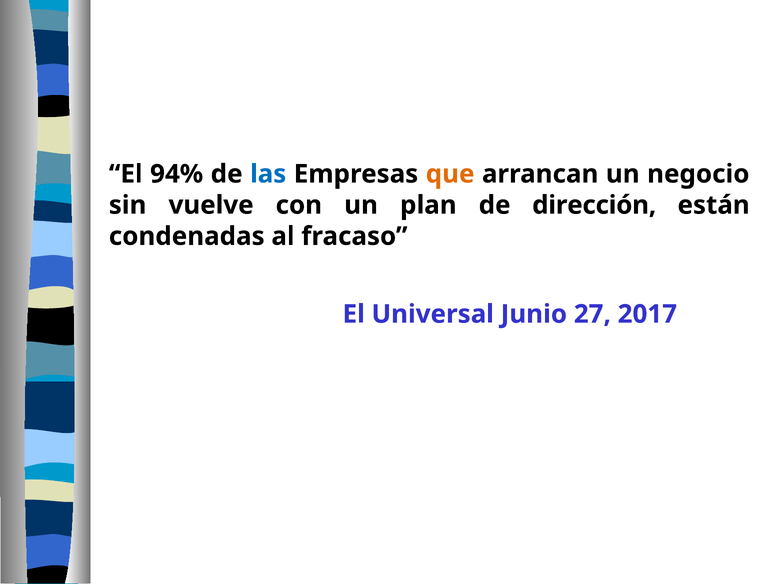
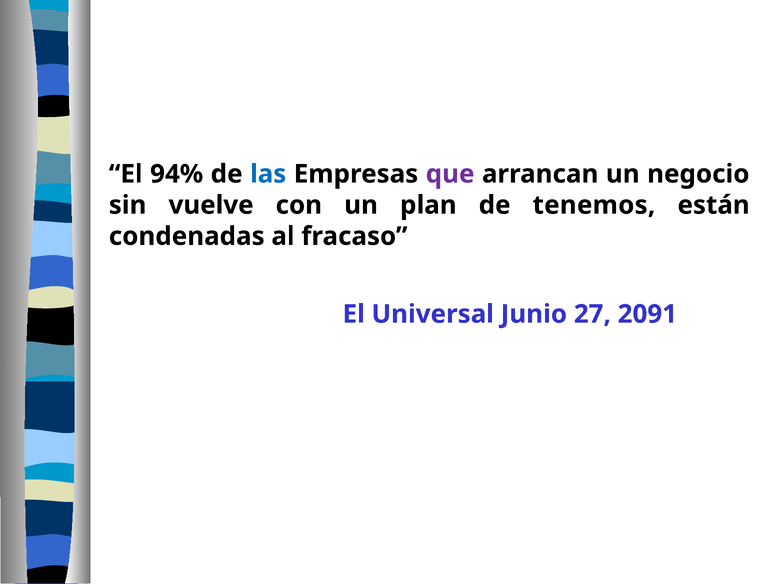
que colour: orange -> purple (450, 174)
dirección: dirección -> tenemos (594, 205)
2017: 2017 -> 2091 (647, 314)
